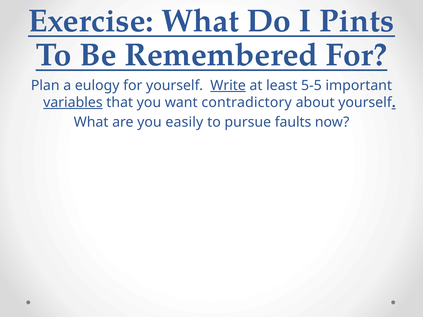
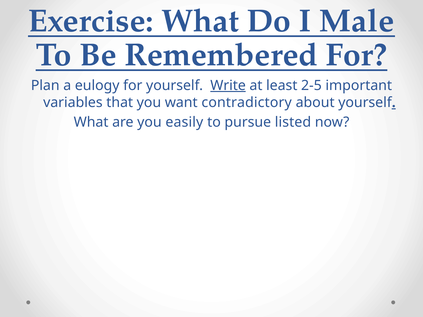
Pints: Pints -> Male (357, 21)
5-5: 5-5 -> 2-5 (311, 86)
variables underline: present -> none (73, 103)
faults: faults -> listed (293, 122)
